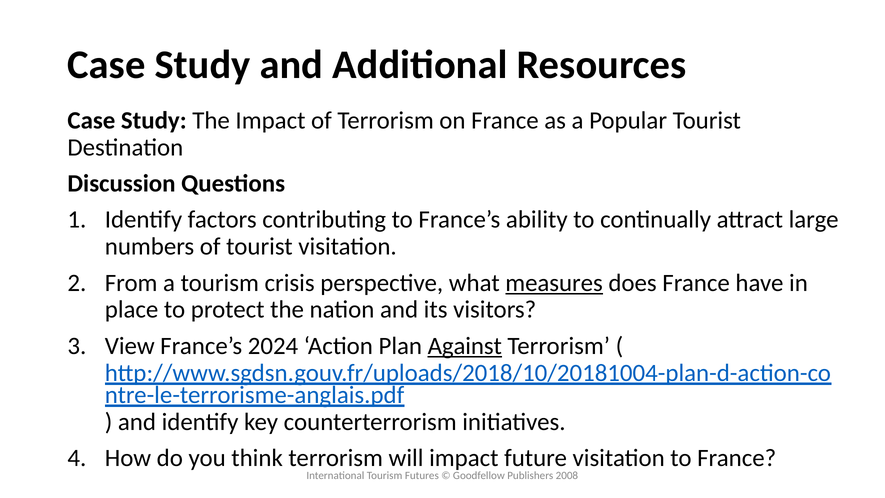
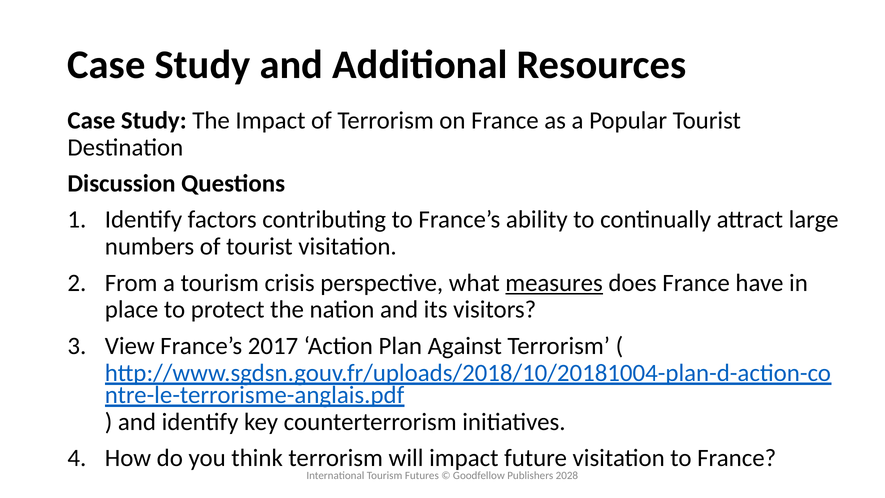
2024: 2024 -> 2017 (273, 346)
Against underline: present -> none (465, 346)
2008: 2008 -> 2028 (567, 475)
